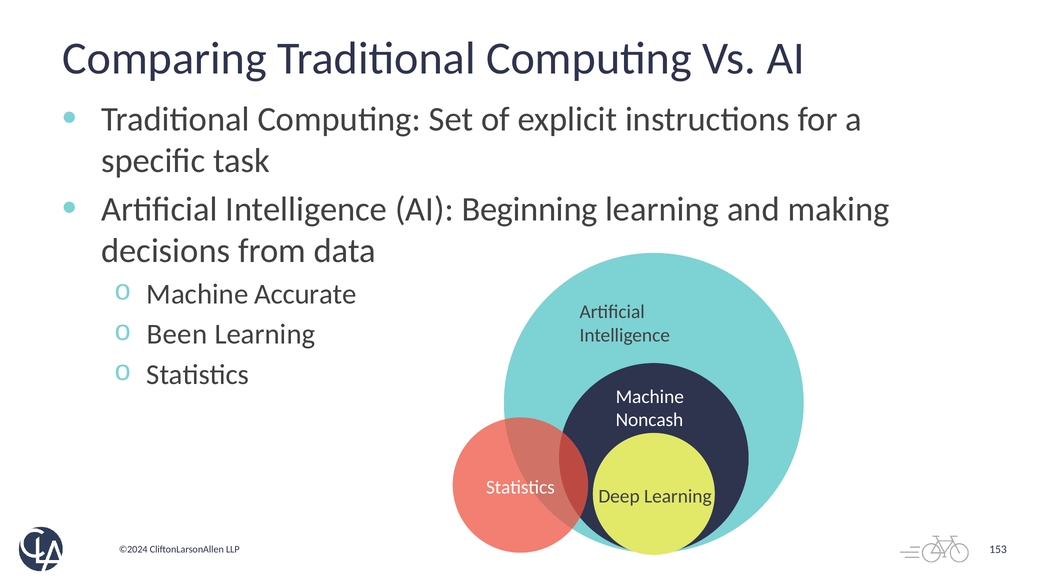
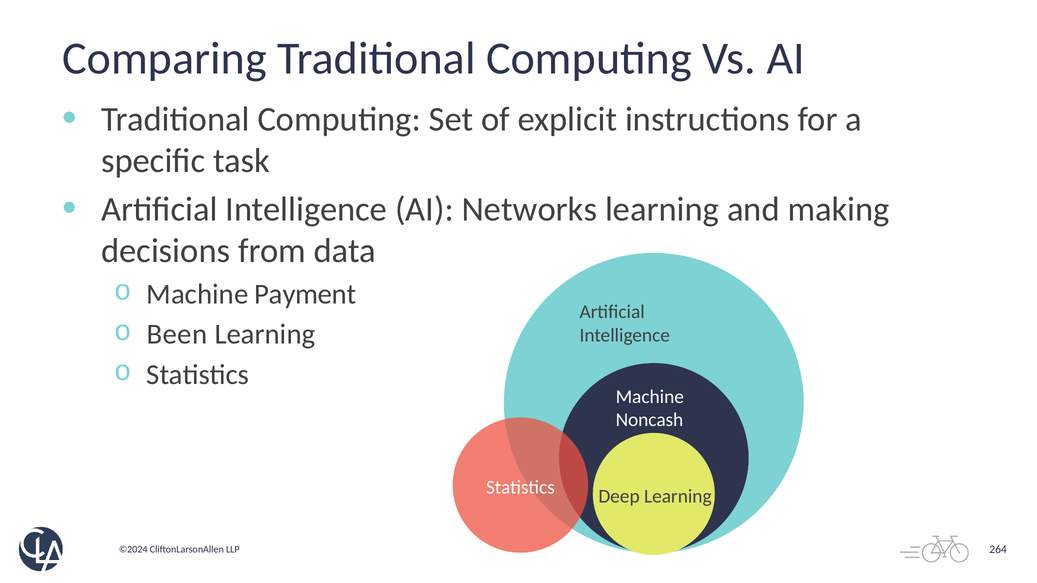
Beginning: Beginning -> Networks (529, 209)
Accurate: Accurate -> Payment (305, 294)
153: 153 -> 264 (998, 550)
